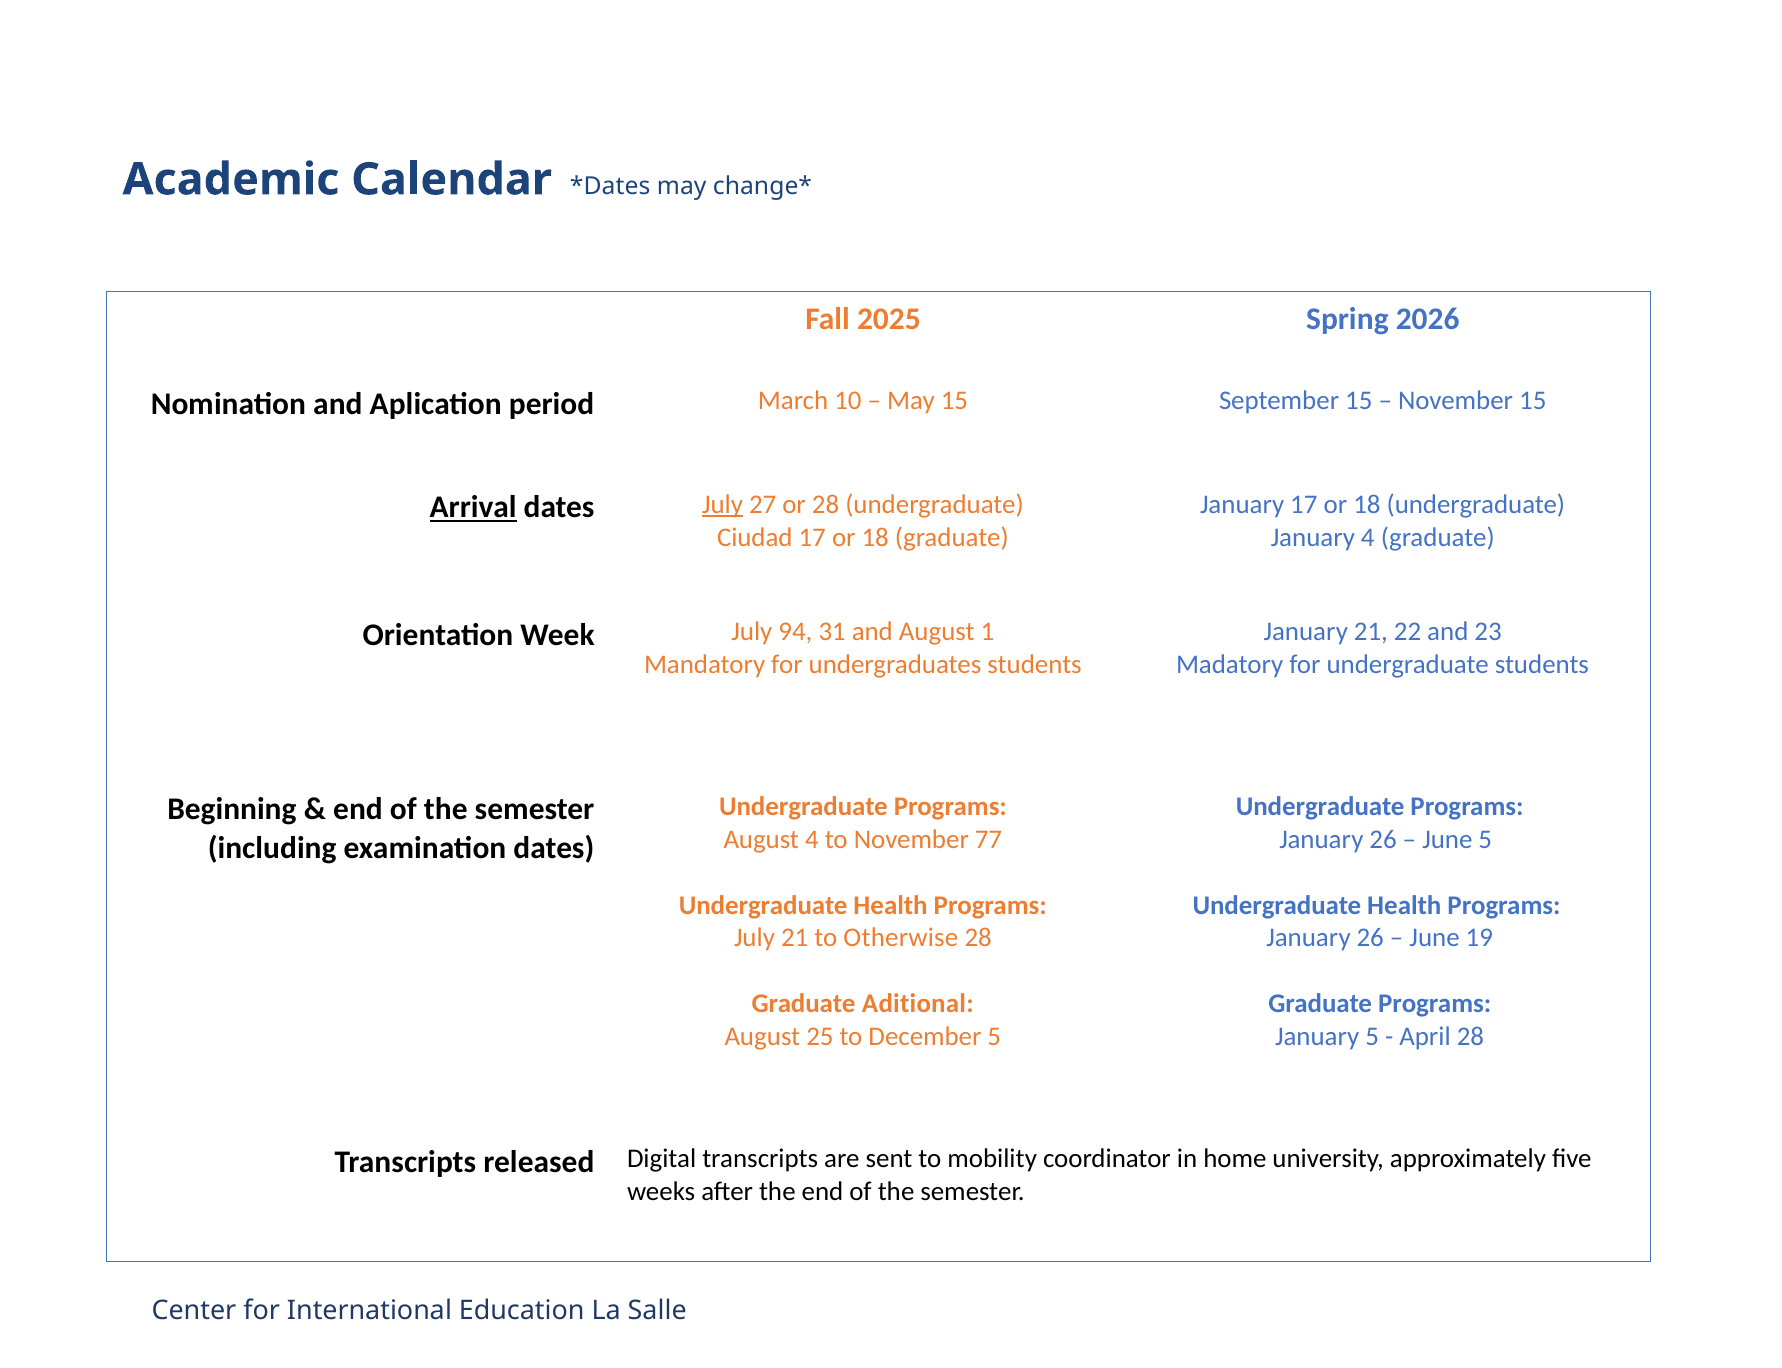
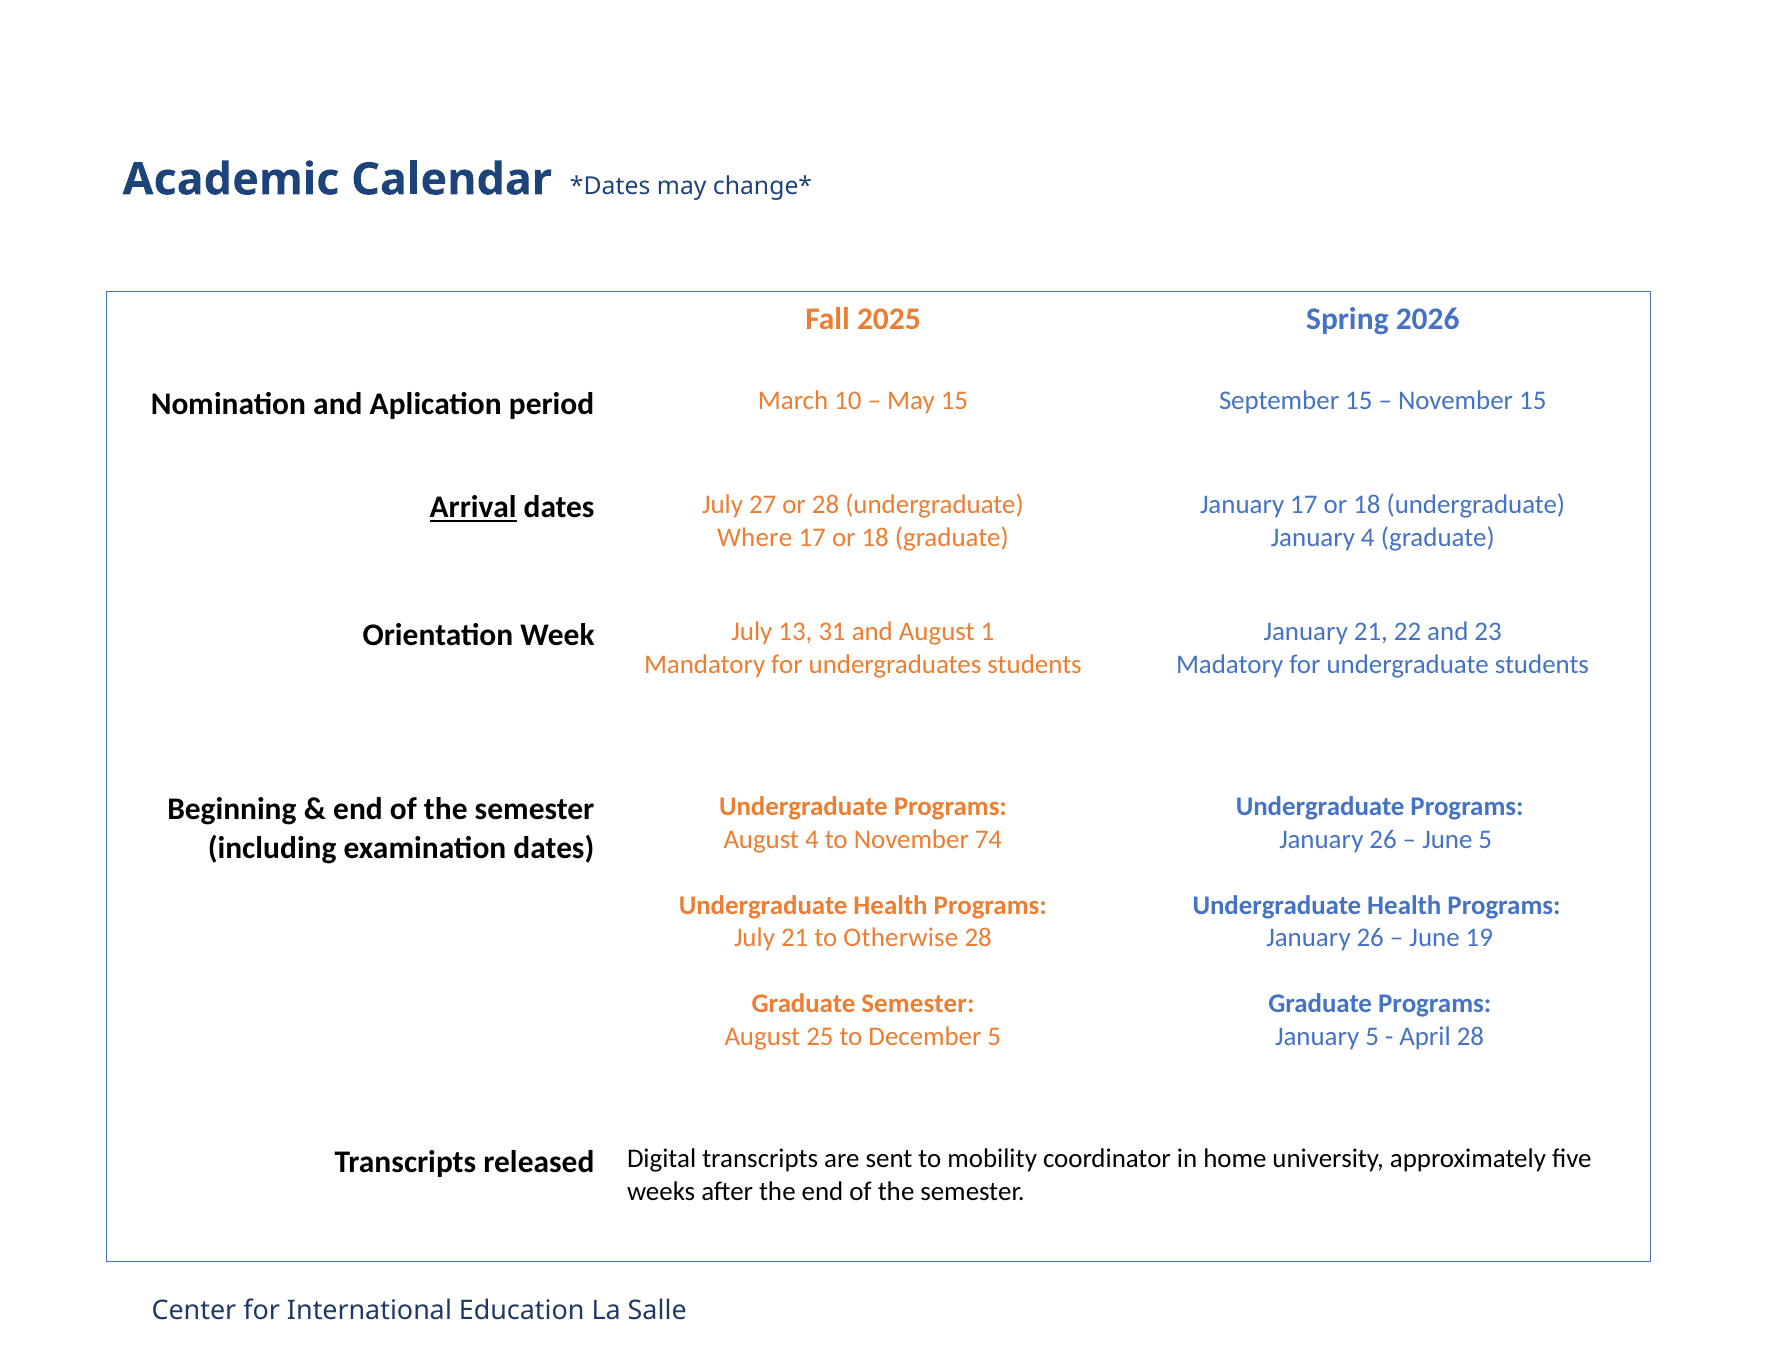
July underline: present -> none (723, 504)
Ciudad: Ciudad -> Where (755, 537)
94: 94 -> 13 (795, 632)
77: 77 -> 74 (988, 840)
Graduate Aditional: Aditional -> Semester (918, 1004)
